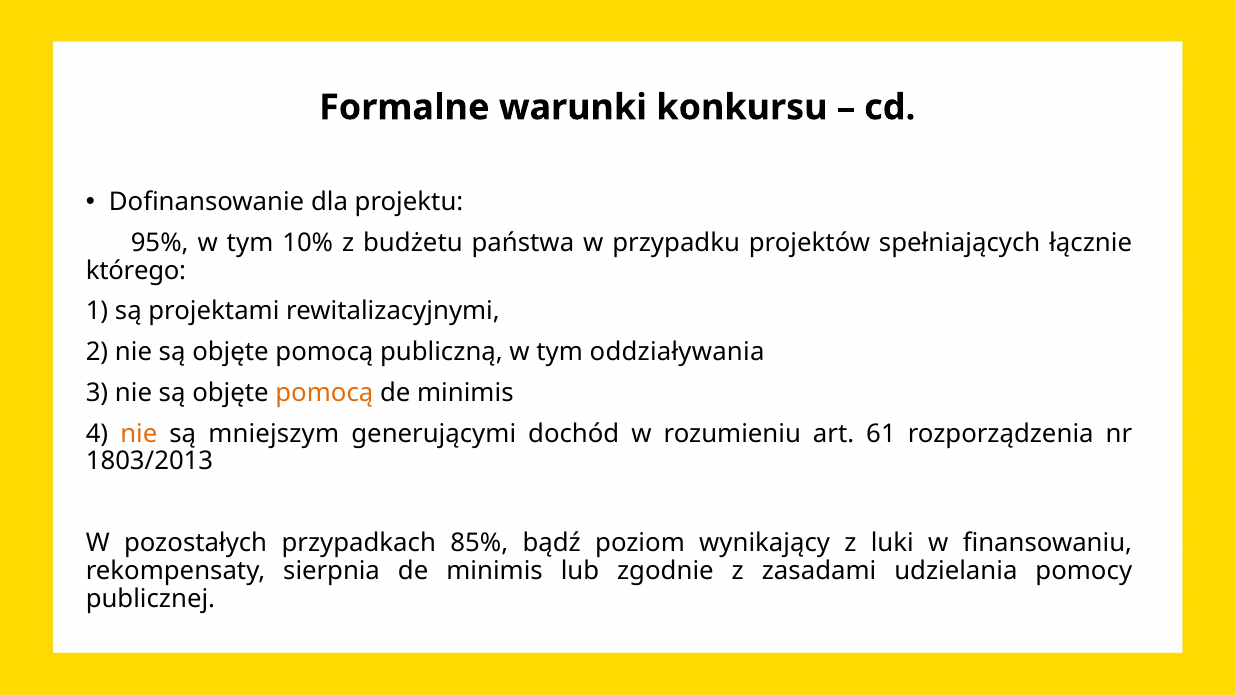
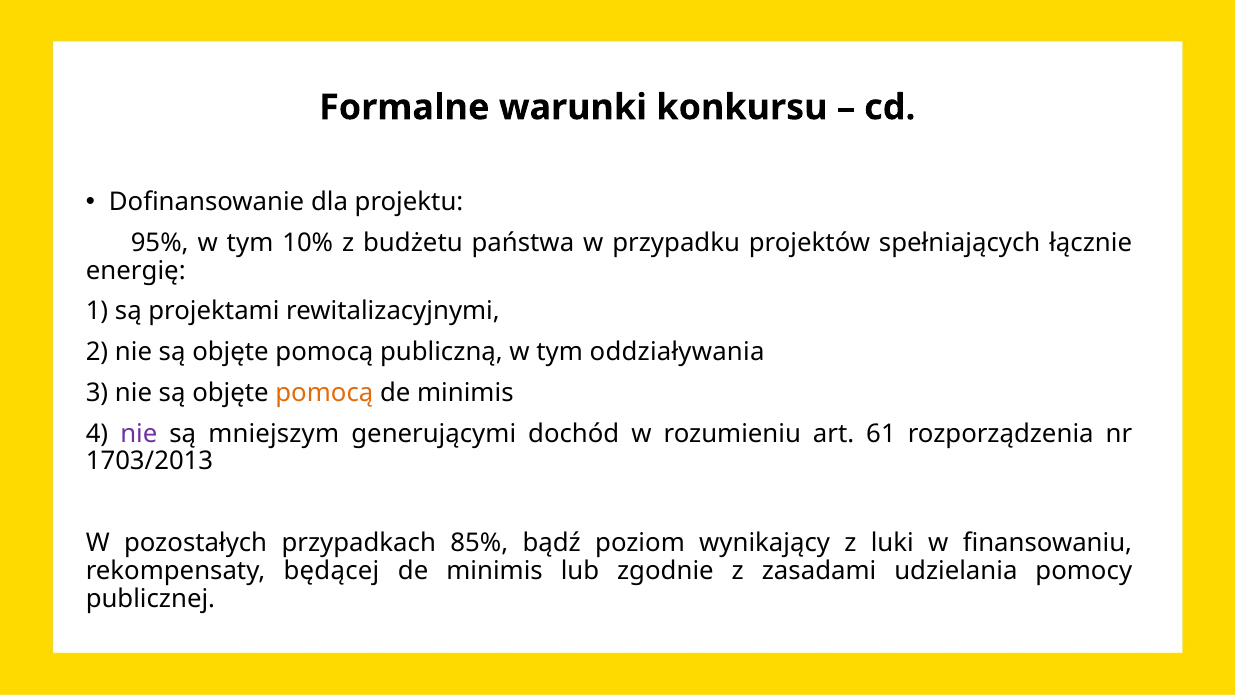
którego: którego -> energię (136, 271)
nie colour: orange -> purple (139, 433)
1803/2013: 1803/2013 -> 1703/2013 (149, 461)
sierpnia: sierpnia -> będącej (331, 570)
